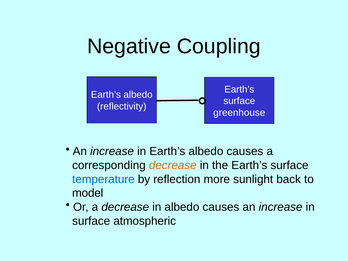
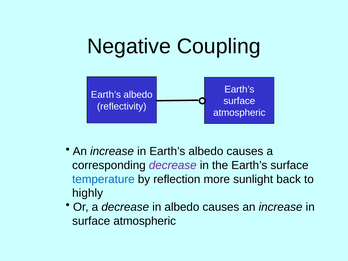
greenhouse: greenhouse -> atmospheric (239, 113)
decrease colour: orange -> purple (173, 165)
model: model -> highly (88, 193)
